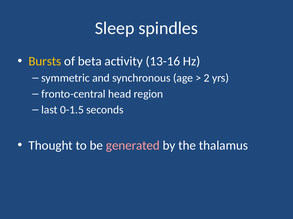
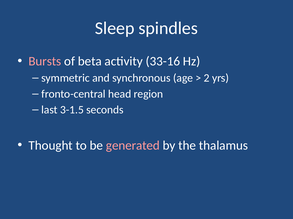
Bursts colour: yellow -> pink (45, 61)
13-16: 13-16 -> 33-16 (163, 61)
0-1.5: 0-1.5 -> 3-1.5 (72, 110)
